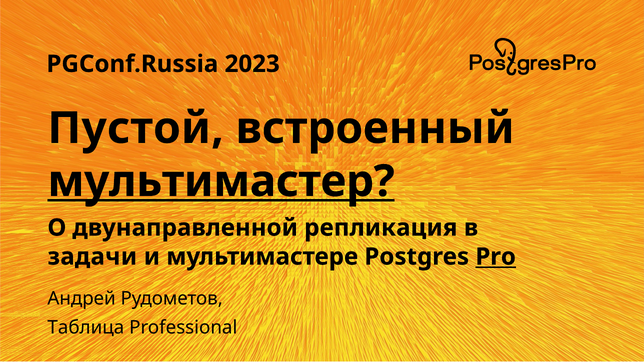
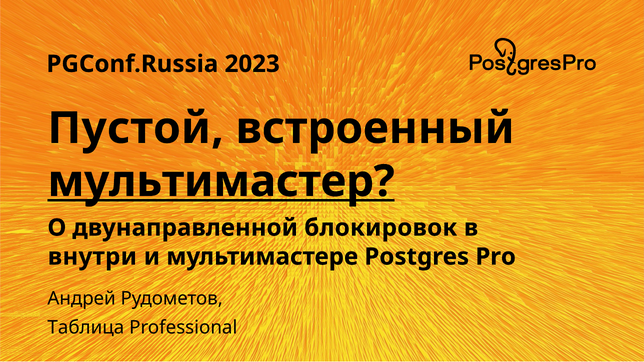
репликация: репликация -> блокировок (381, 228)
задачи: задачи -> внутри (92, 257)
Pro underline: present -> none (496, 257)
